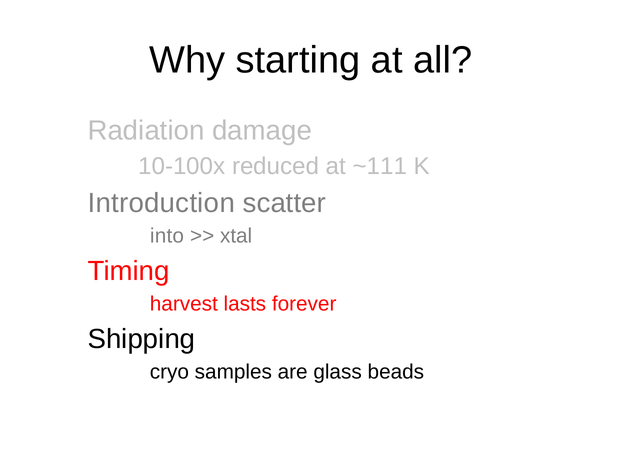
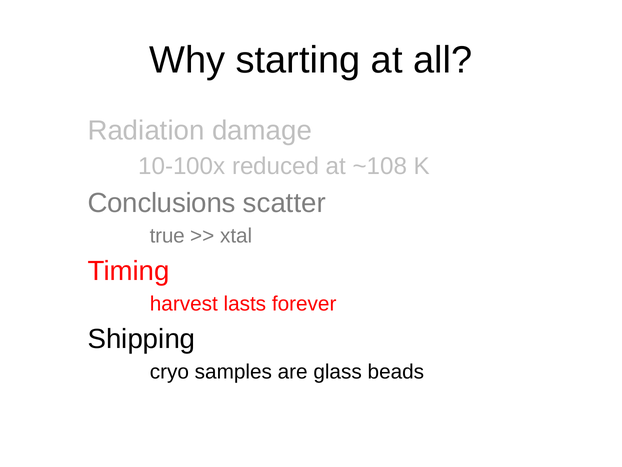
~111: ~111 -> ~108 (380, 166)
Introduction: Introduction -> Conclusions (162, 203)
into: into -> true (167, 236)
